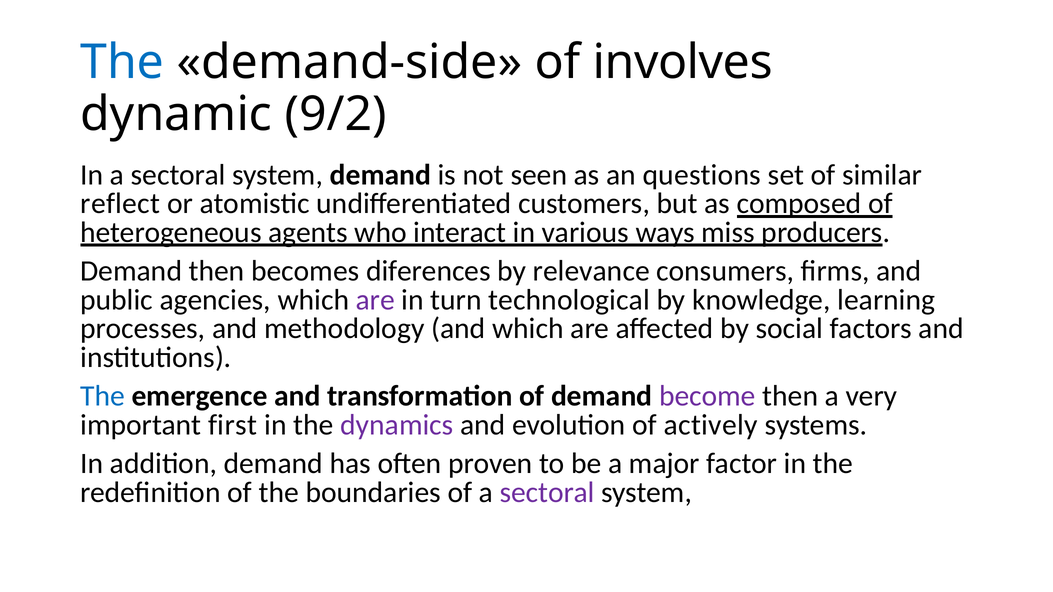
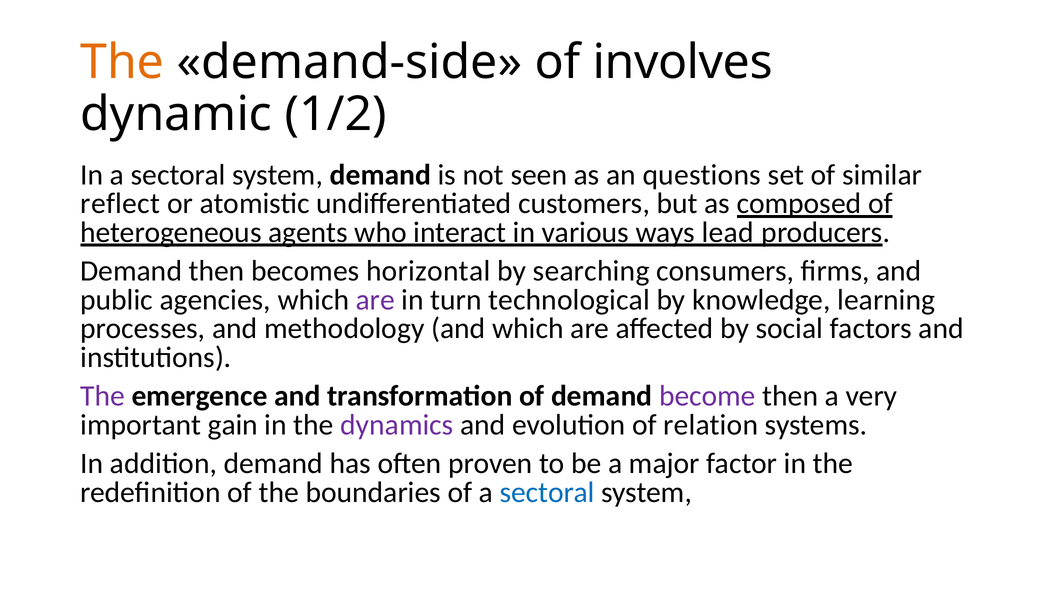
The colour: blue -> orange (122, 62)
9/2: 9/2 -> 1/2 (336, 115)
miss: miss -> lead (728, 233)
diferences: diferences -> horizontal (428, 271)
relevance: relevance -> searching (591, 271)
The colour: blue -> purple (103, 396)
first: first -> gain (233, 425)
actively: actively -> relation (711, 425)
sectoral colour: purple -> blue (547, 493)
